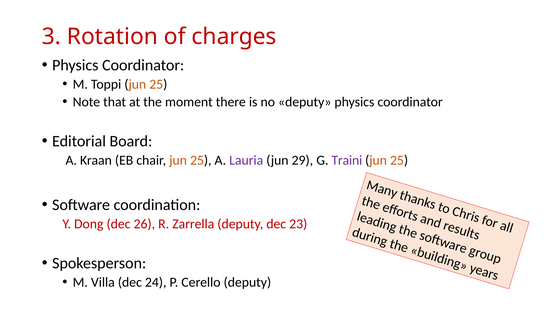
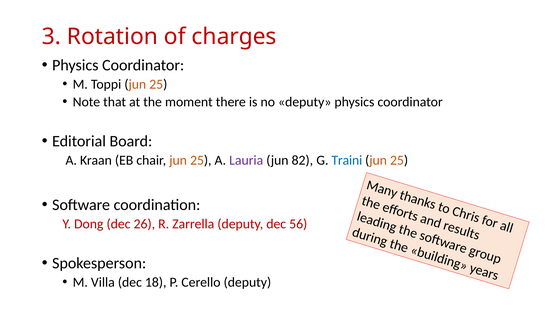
29: 29 -> 82 (302, 160)
Traini colour: purple -> blue (347, 160)
23: 23 -> 56 (298, 224)
24: 24 -> 18 (156, 282)
